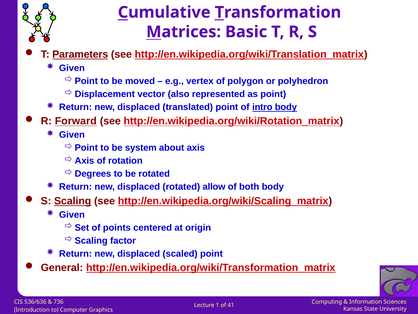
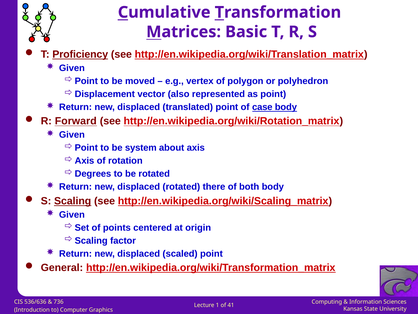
Parameters: Parameters -> Proficiency (80, 54)
intro: intro -> case (262, 107)
allow: allow -> there (214, 187)
